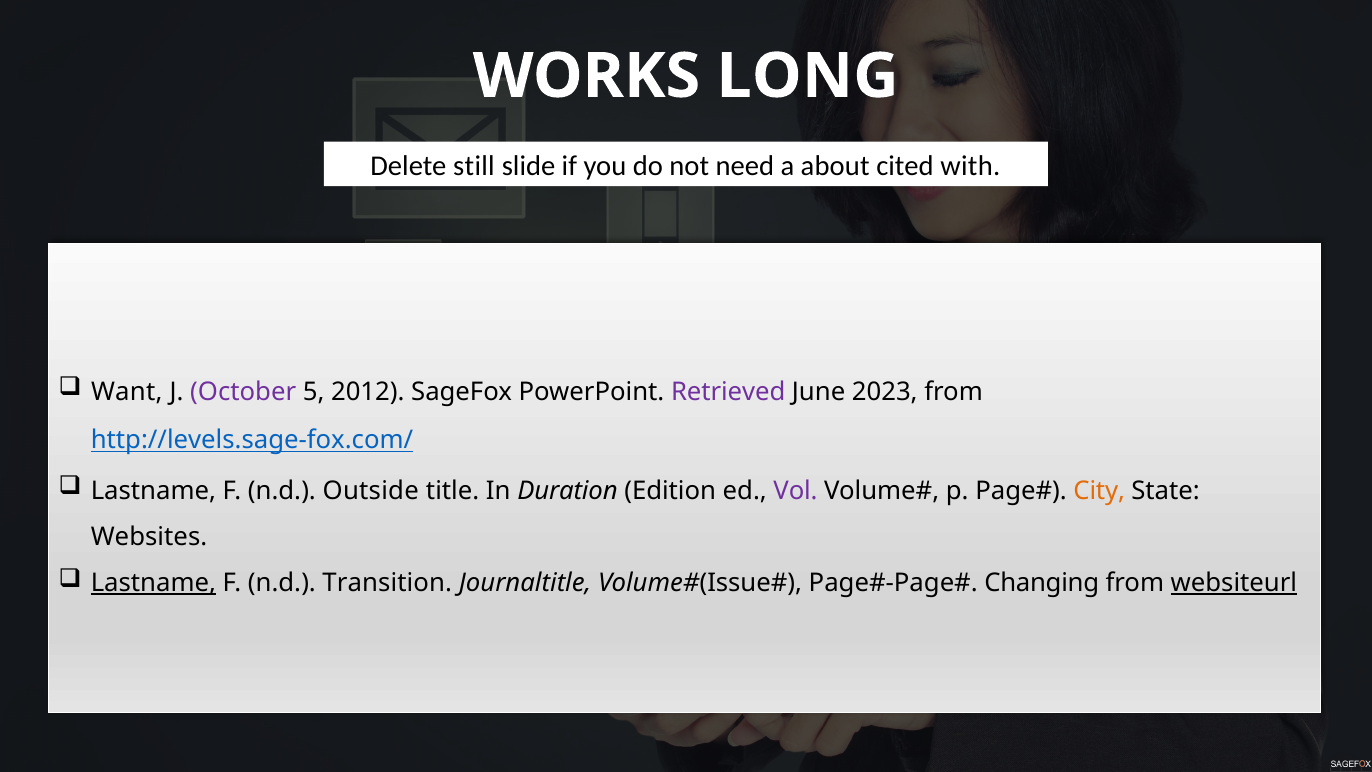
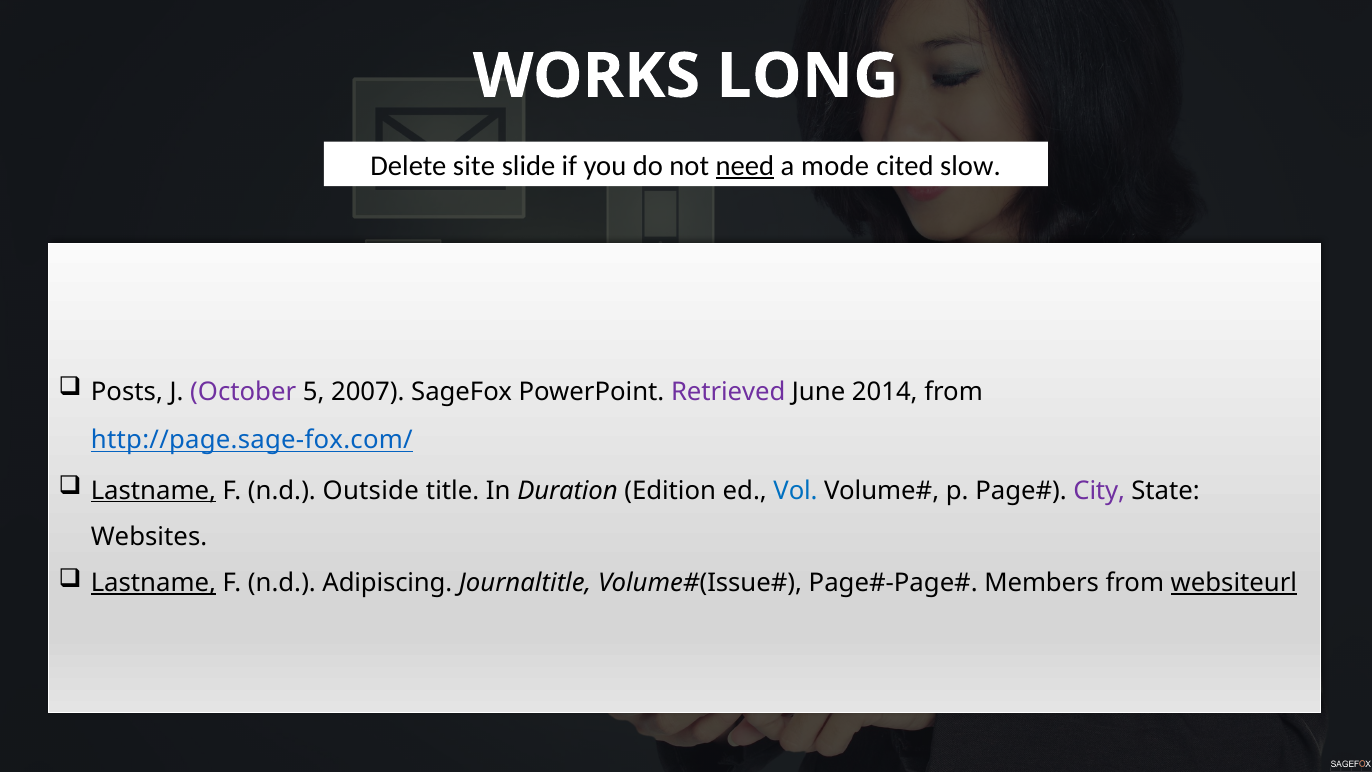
still: still -> site (474, 166)
need underline: none -> present (745, 166)
about: about -> mode (835, 166)
with: with -> slow (970, 166)
Want: Want -> Posts (127, 392)
2012: 2012 -> 2007 (368, 392)
2023: 2023 -> 2014 (885, 392)
http://levels.sage-fox.com/: http://levels.sage-fox.com/ -> http://page.sage-fox.com/ (252, 440)
Lastname underline: none -> present (153, 490)
Vol colour: purple -> blue (796, 490)
City colour: orange -> purple (1099, 490)
Transition: Transition -> Adipiscing (387, 583)
Changing: Changing -> Members (1042, 583)
